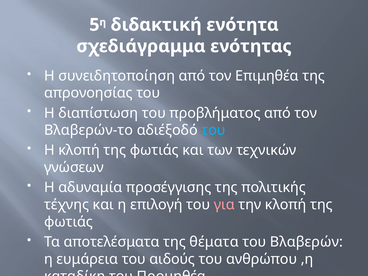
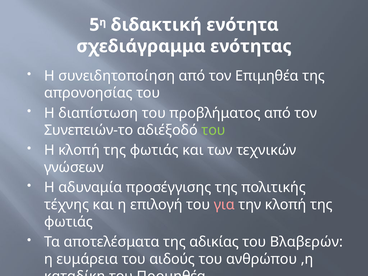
Βλαβερών-το: Βλαβερών-το -> Συνεπειών-το (89, 130)
του colour: light blue -> light green (213, 130)
θέματα: θέματα -> αδικίας (214, 242)
